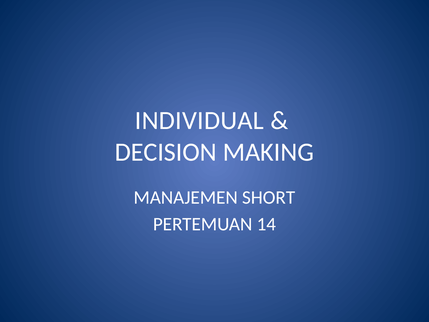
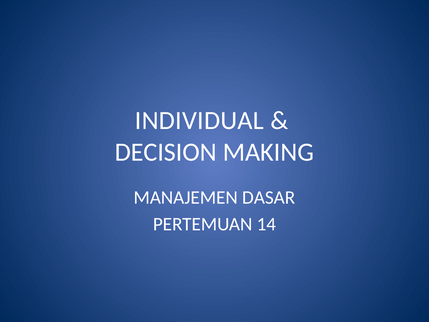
SHORT: SHORT -> DASAR (269, 197)
